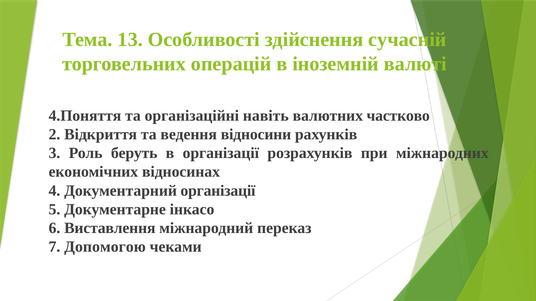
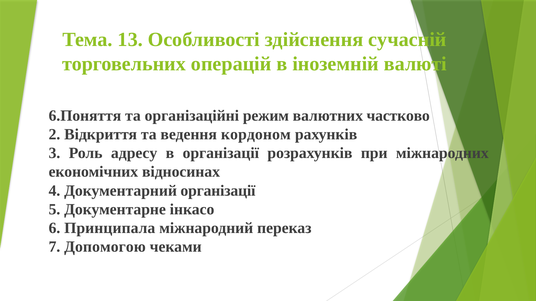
4.Поняття: 4.Поняття -> 6.Поняття (85, 116)
навіть: навіть -> режим (266, 116)
відносини: відносини -> кордоном (256, 135)
беруть: беруть -> адресу (134, 153)
Виставлення: Виставлення -> Принципала (110, 228)
